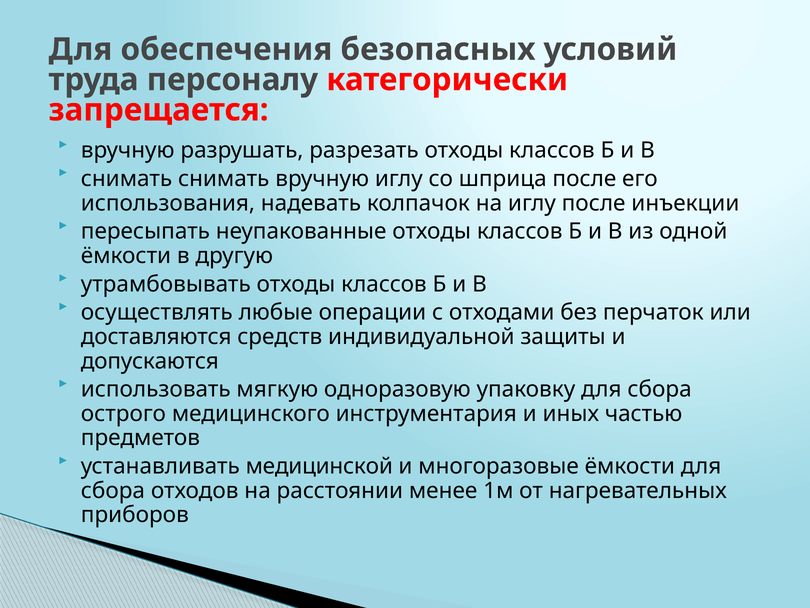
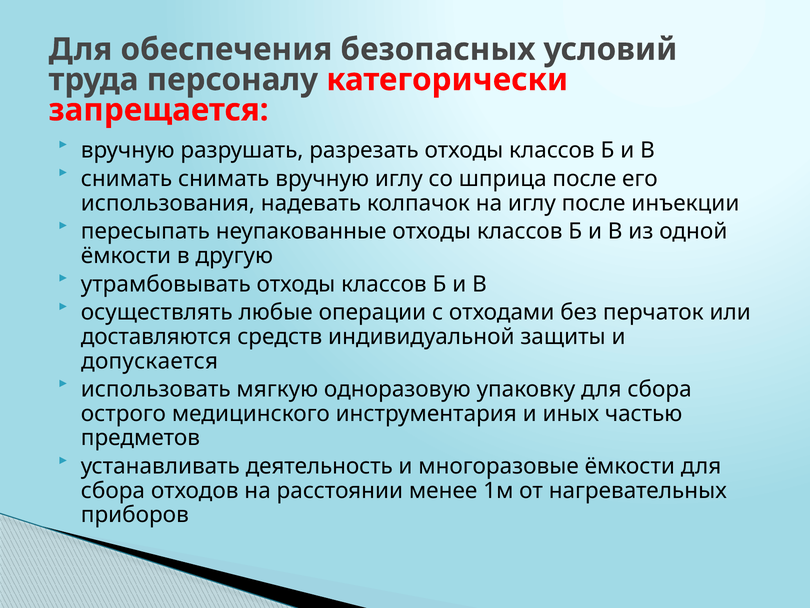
допускаются: допускаются -> допускается (150, 361)
медицинской: медицинской -> деятельность (319, 466)
